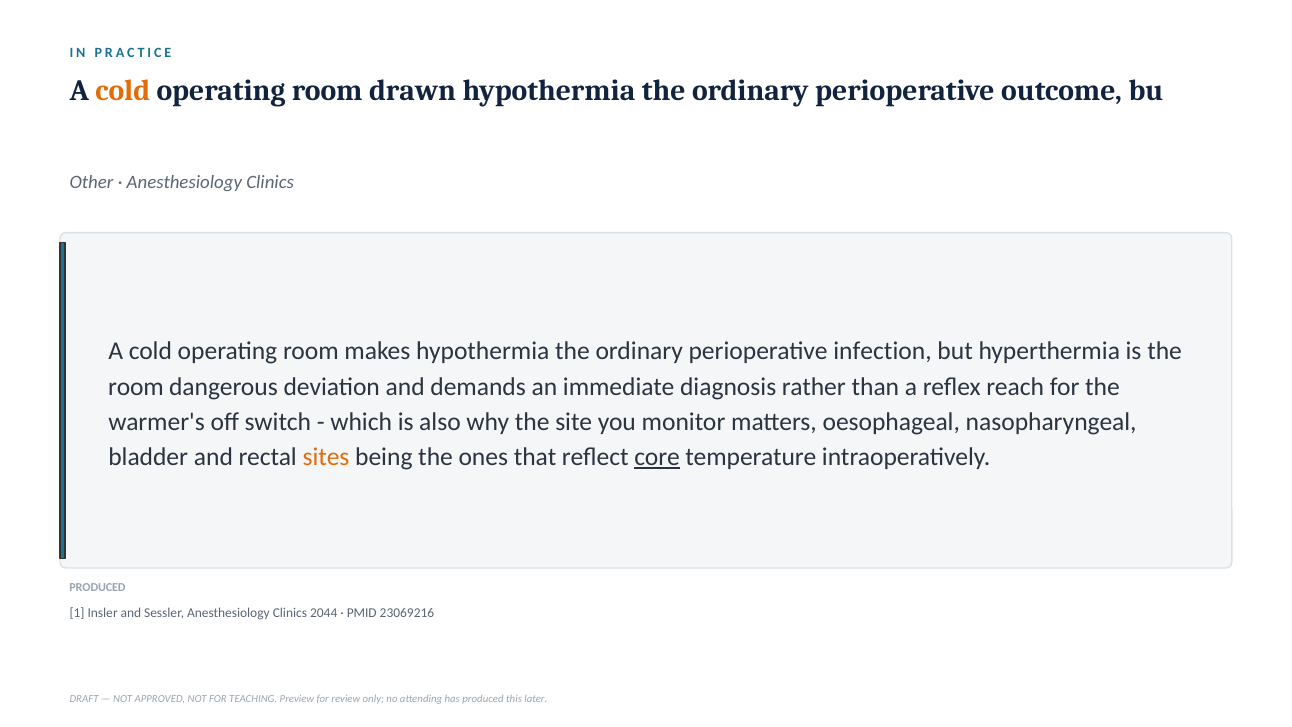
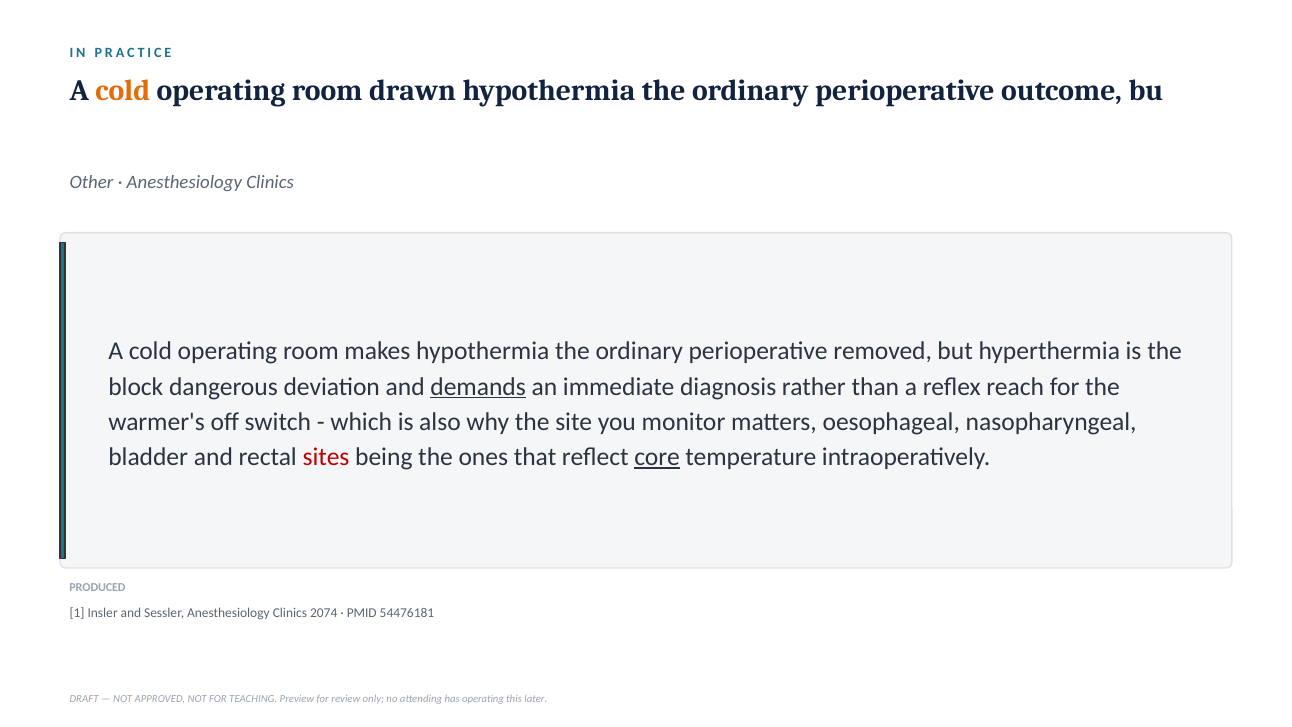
infection: infection -> removed (883, 351)
room: room -> block (136, 387)
demands underline: none -> present (478, 387)
sites colour: orange -> red (326, 457)
2044: 2044 -> 2074 (324, 613)
23069216: 23069216 -> 54476181 (407, 613)
has produced: produced -> operating (483, 699)
